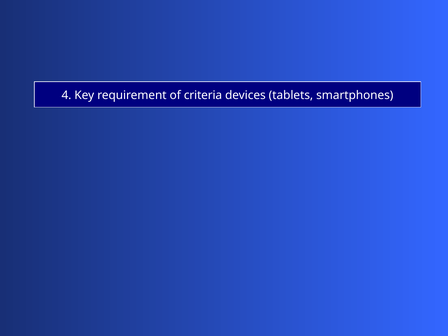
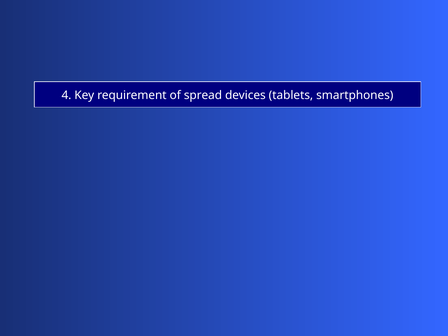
criteria: criteria -> spread (203, 95)
